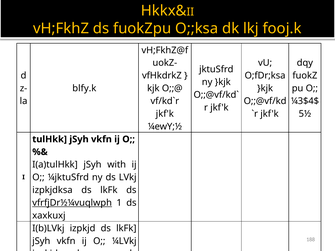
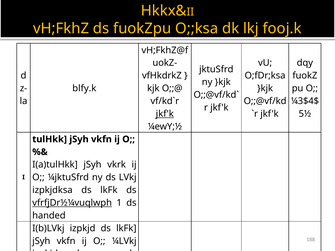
jkf'k underline: none -> present (165, 114)
with: with -> vkrk (117, 165)
xaxkuxj: xaxkuxj -> handed (49, 216)
